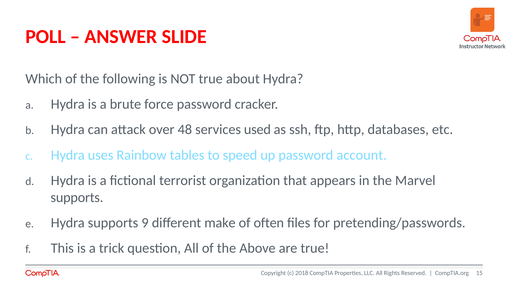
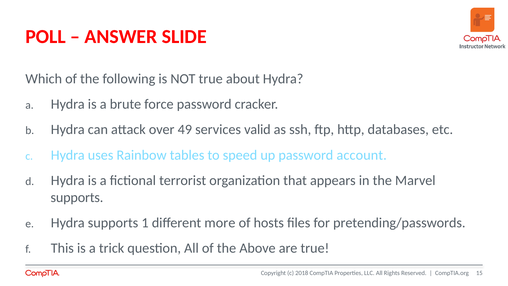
48: 48 -> 49 (185, 129)
used: used -> valid (257, 129)
9: 9 -> 1 (145, 223)
make: make -> more (220, 223)
often: often -> hosts (269, 223)
